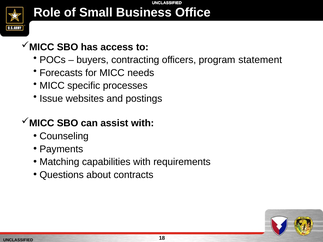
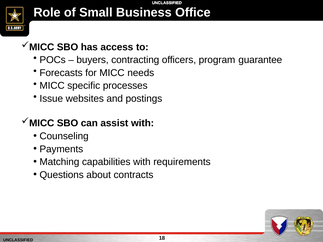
statement: statement -> guarantee (260, 60)
